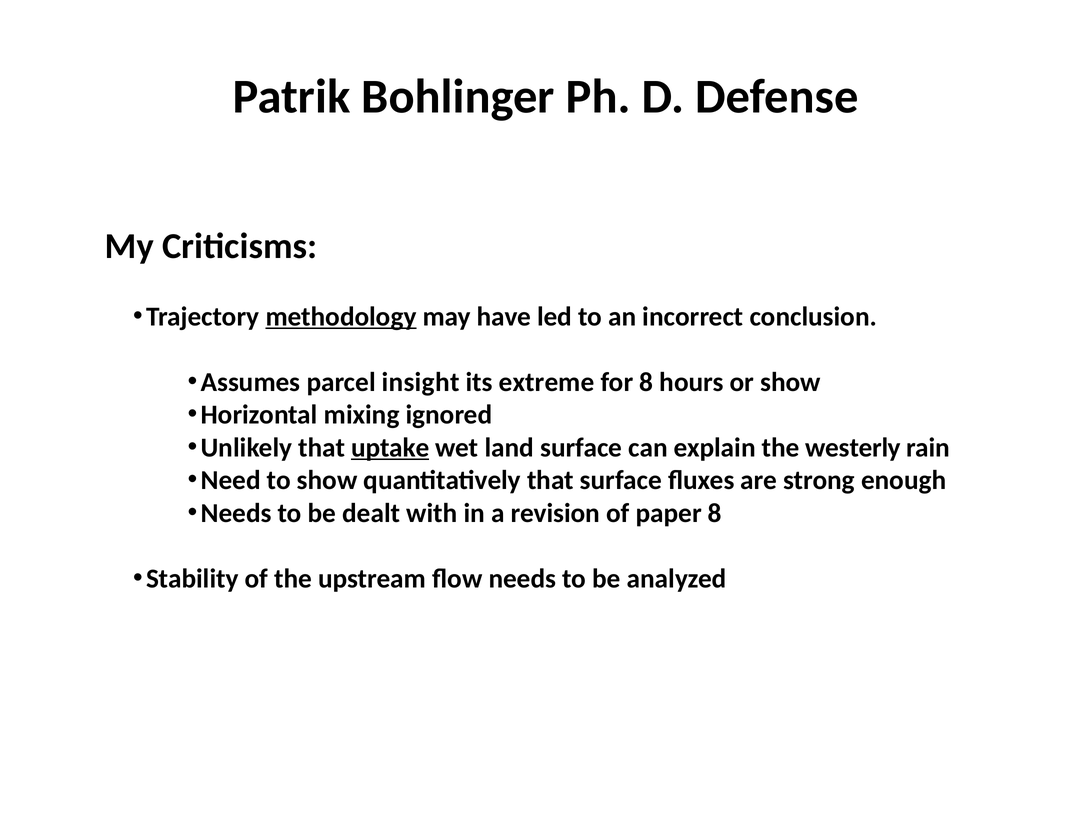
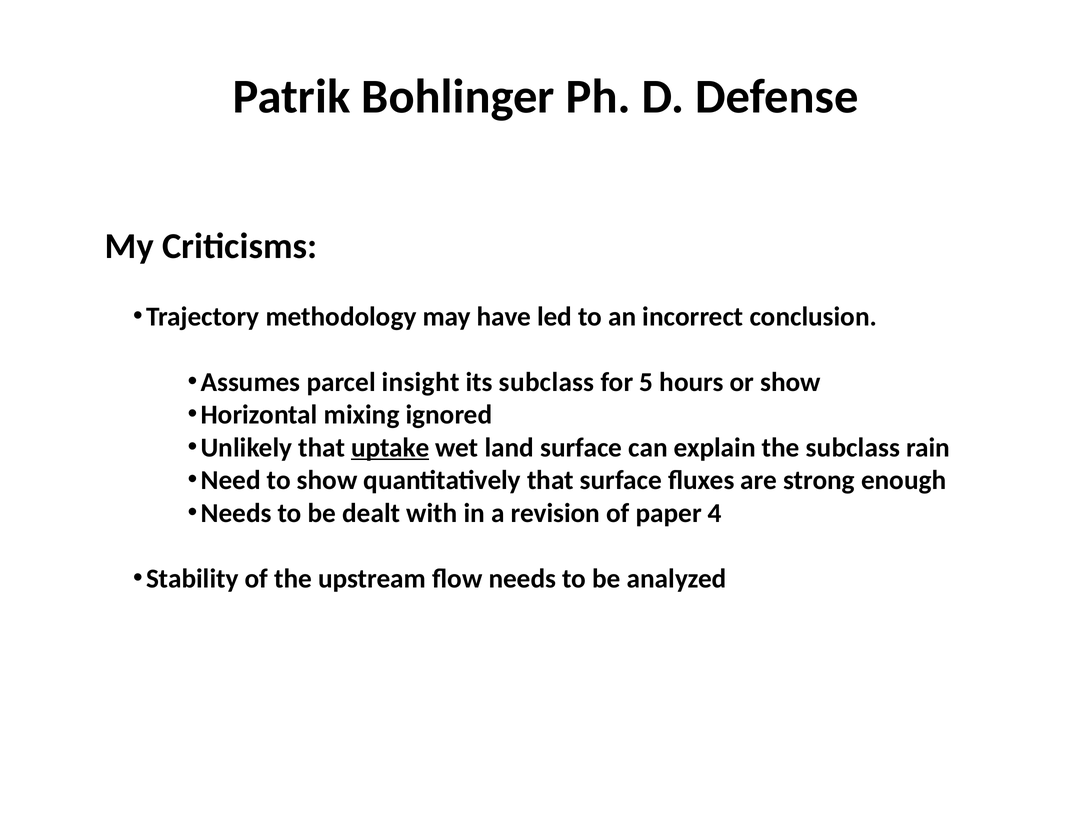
methodology underline: present -> none (341, 317)
its extreme: extreme -> subclass (547, 382)
for 8: 8 -> 5 (646, 382)
the westerly: westerly -> subclass (853, 448)
paper 8: 8 -> 4 (715, 513)
